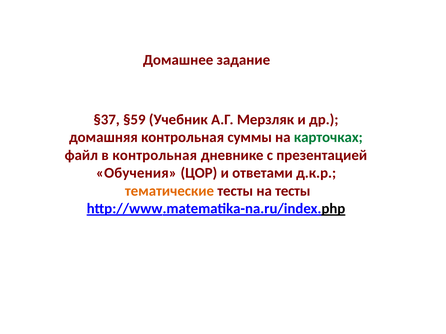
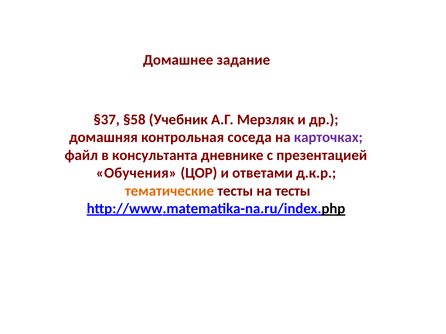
§59: §59 -> §58 (134, 120)
суммы: суммы -> соседа (250, 138)
карточках colour: green -> purple (328, 138)
в контрольная: контрольная -> консультанта (155, 155)
